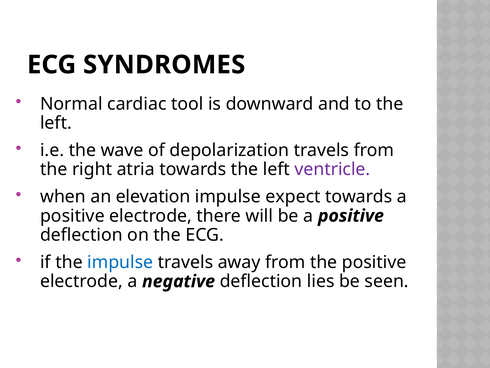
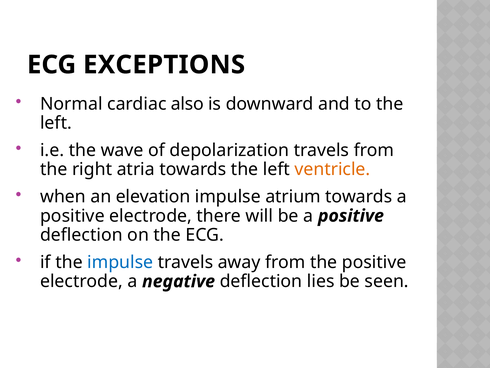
SYNDROMES: SYNDROMES -> EXCEPTIONS (164, 65)
tool: tool -> also (187, 104)
ventricle colour: purple -> orange (332, 169)
expect: expect -> atrium (293, 196)
